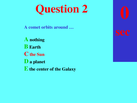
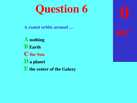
Question 2: 2 -> 6 (85, 9)
